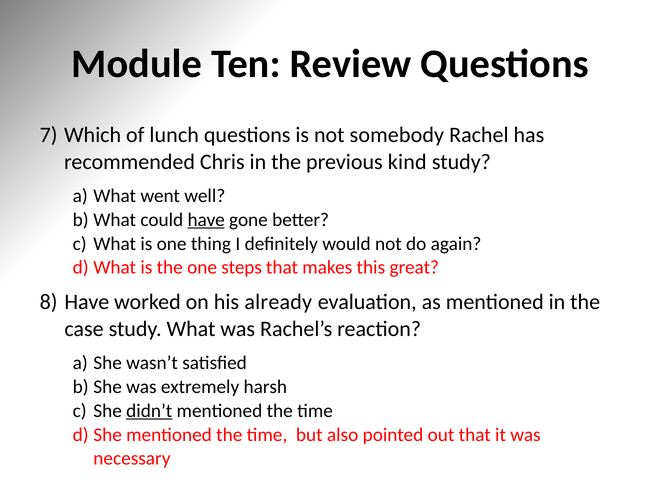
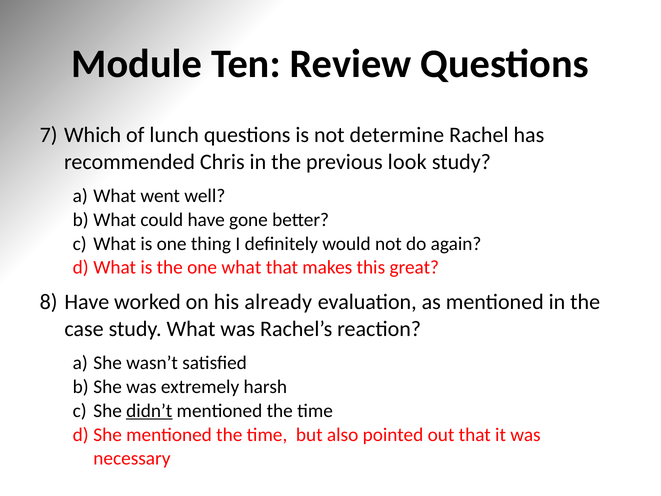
somebody: somebody -> determine (397, 135)
kind: kind -> look (407, 162)
have underline: present -> none (206, 220)
one steps: steps -> what (241, 267)
